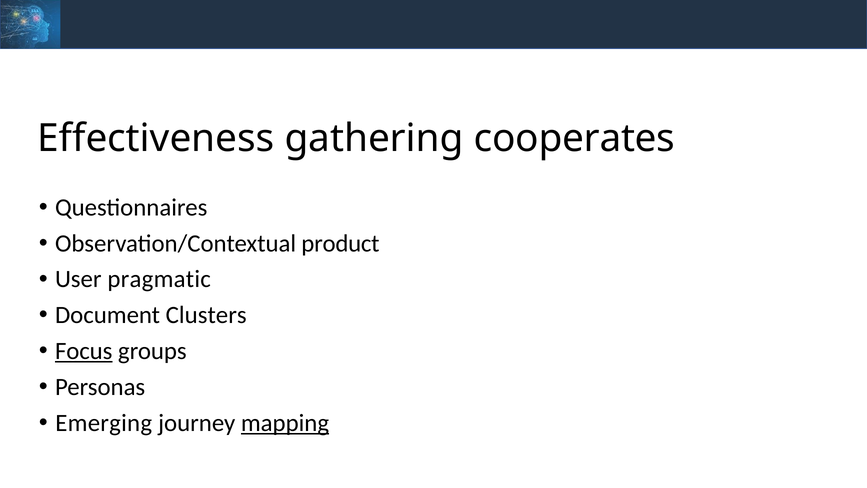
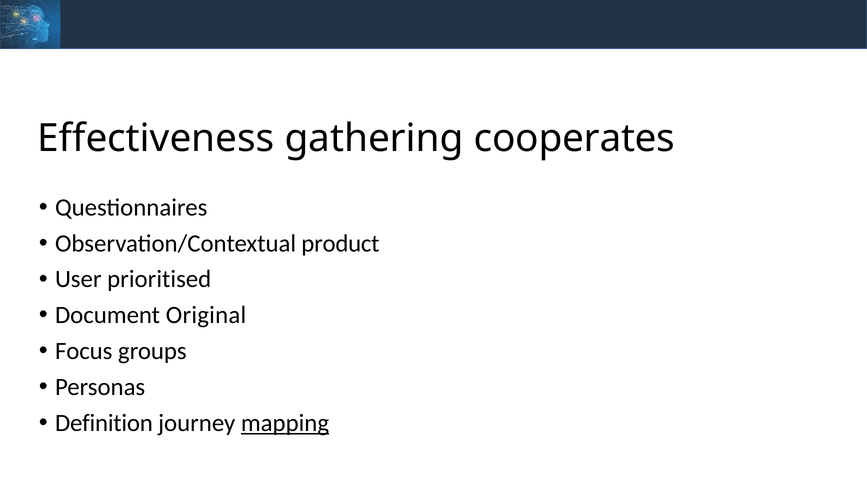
pragmatic: pragmatic -> prioritised (159, 279)
Clusters: Clusters -> Original (206, 315)
Focus underline: present -> none (84, 351)
Emerging: Emerging -> Definition (104, 423)
